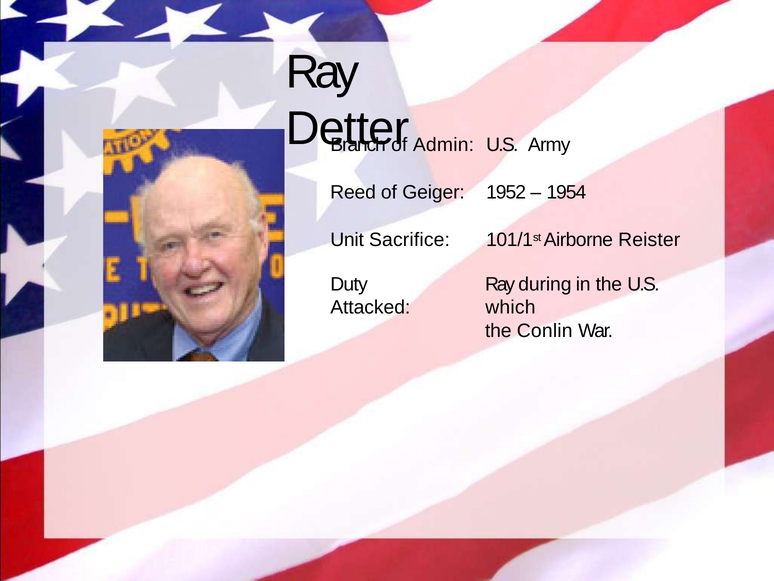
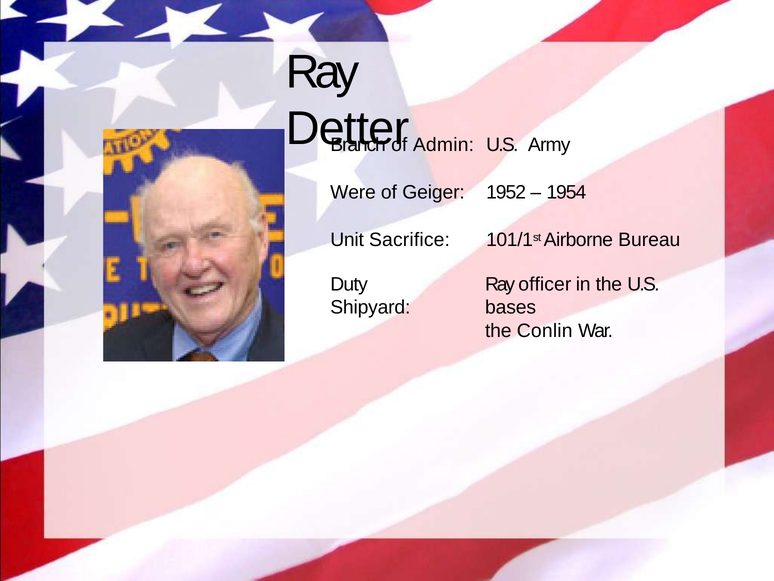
Reed: Reed -> Were (353, 192)
Reister: Reister -> Bureau (649, 239)
during: during -> officer (545, 284)
Attacked: Attacked -> Shipyard (370, 307)
which: which -> bases (511, 307)
